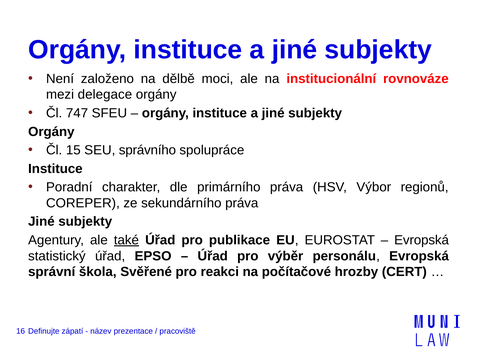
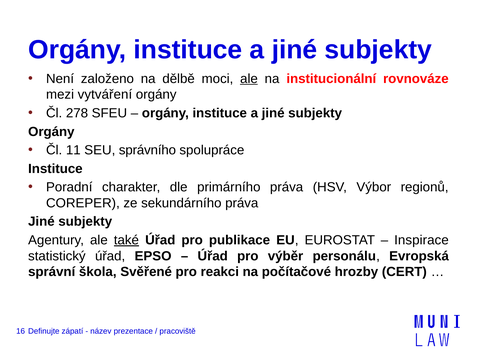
ale underline: none -> present (249, 79)
delegace: delegace -> vytváření (105, 95)
747: 747 -> 278 (77, 113)
15: 15 -> 11 (73, 150)
Evropská: Evropská -> Inspirace (421, 241)
